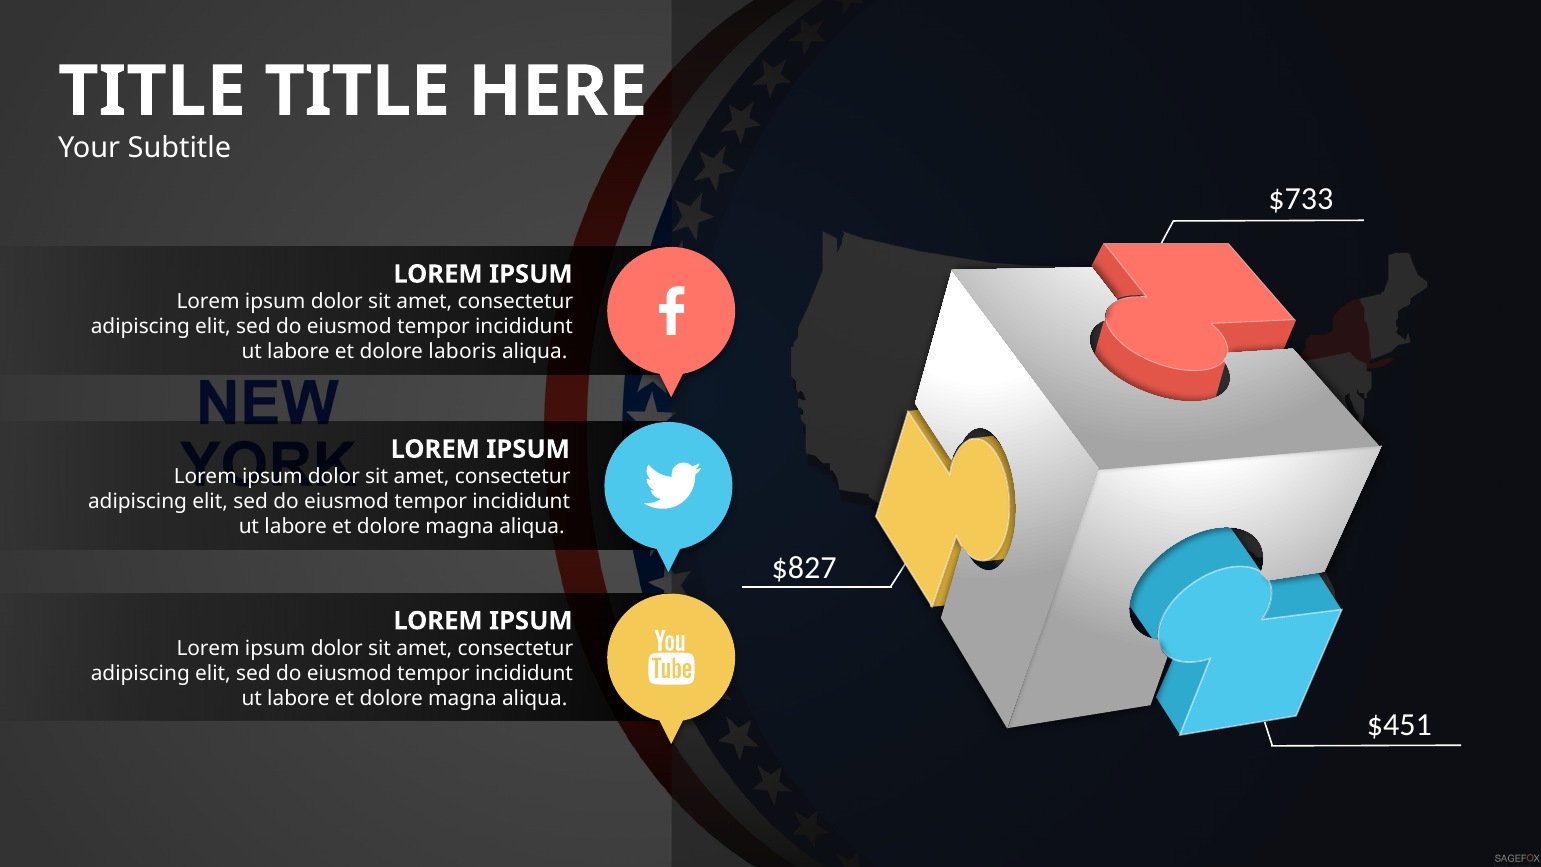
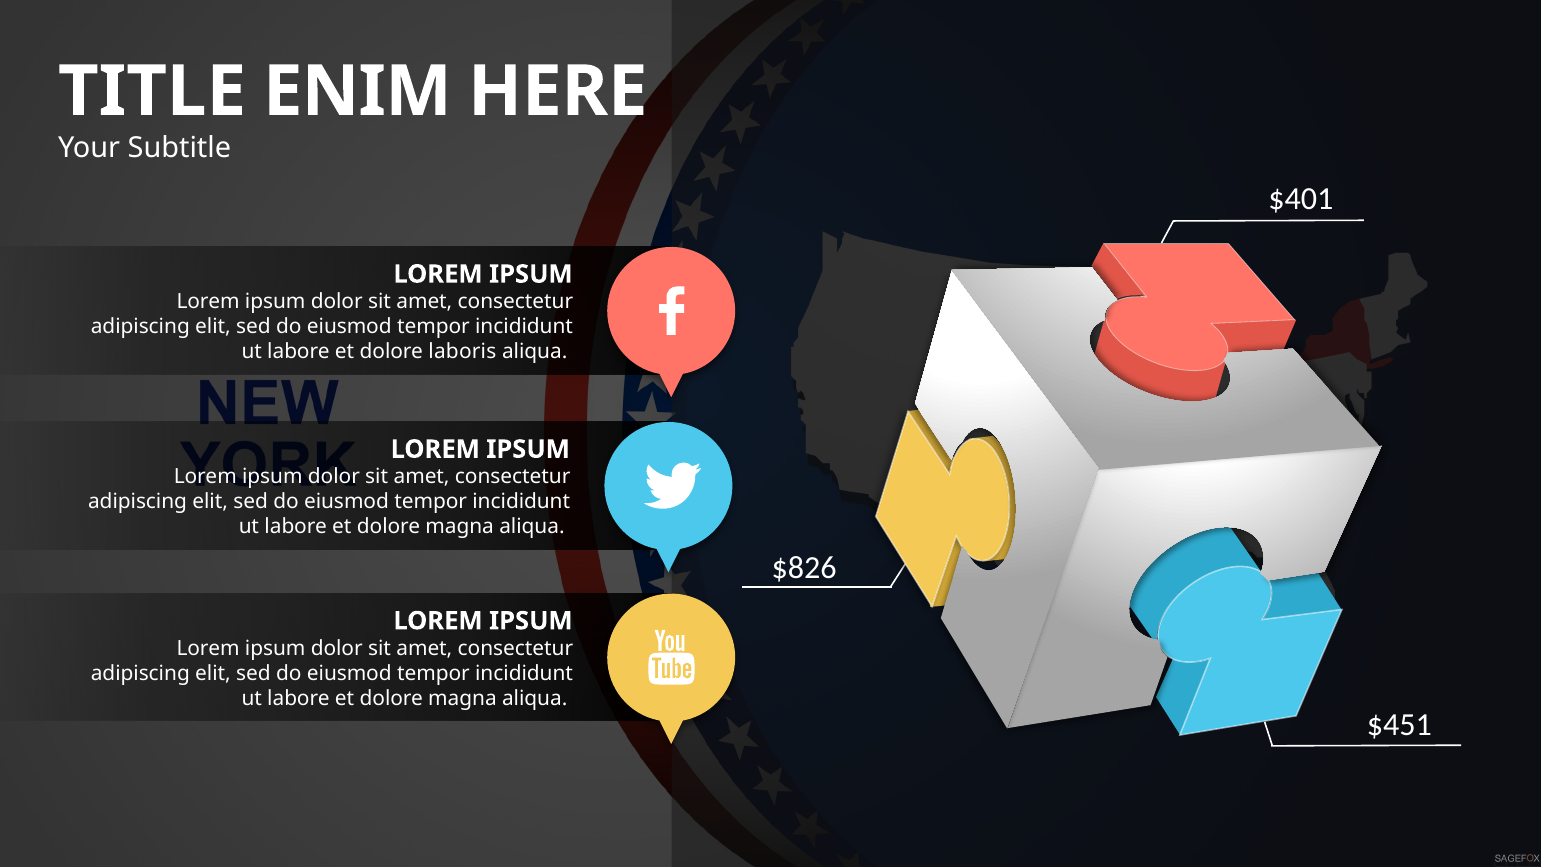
TITLE: TITLE -> ENIM (357, 91)
$733: $733 -> $401 (1301, 198)
$827: $827 -> $826 (804, 568)
